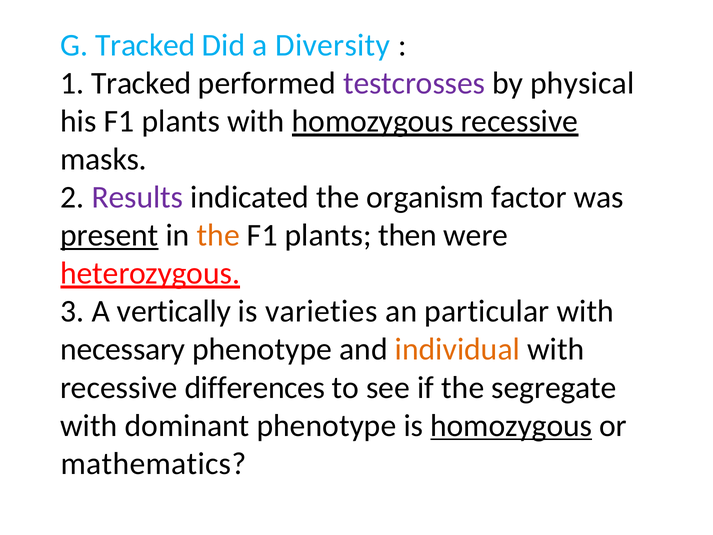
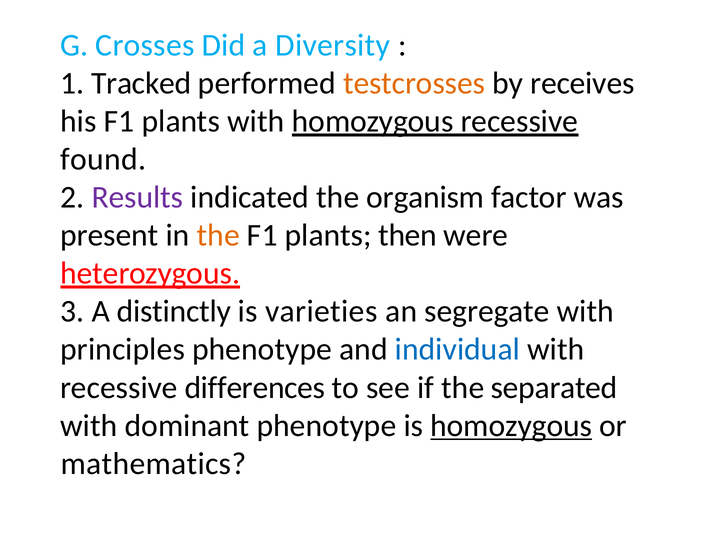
G Tracked: Tracked -> Crosses (145, 45)
testcrosses colour: purple -> orange (414, 83)
physical: physical -> receives (582, 83)
masks: masks -> found (103, 159)
present underline: present -> none (109, 235)
vertically: vertically -> distinctly (174, 311)
particular: particular -> segregate (487, 311)
necessary: necessary -> principles (123, 349)
individual colour: orange -> blue (457, 349)
segregate: segregate -> separated (554, 387)
